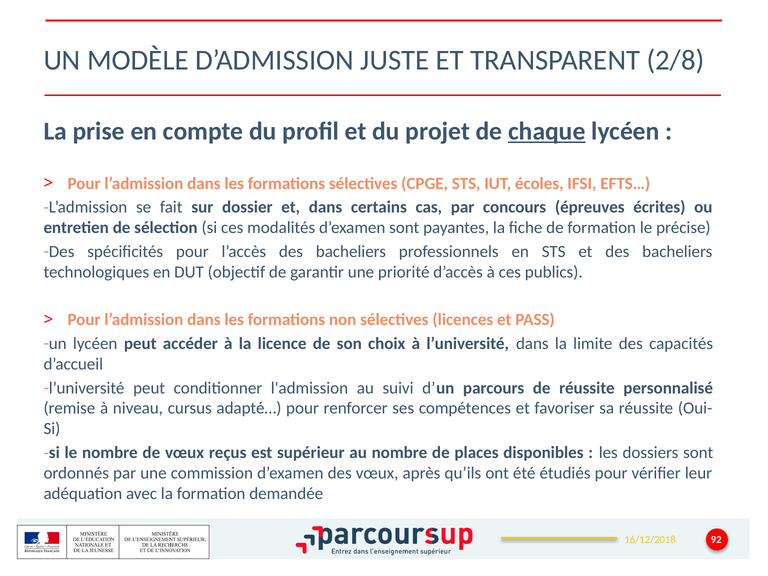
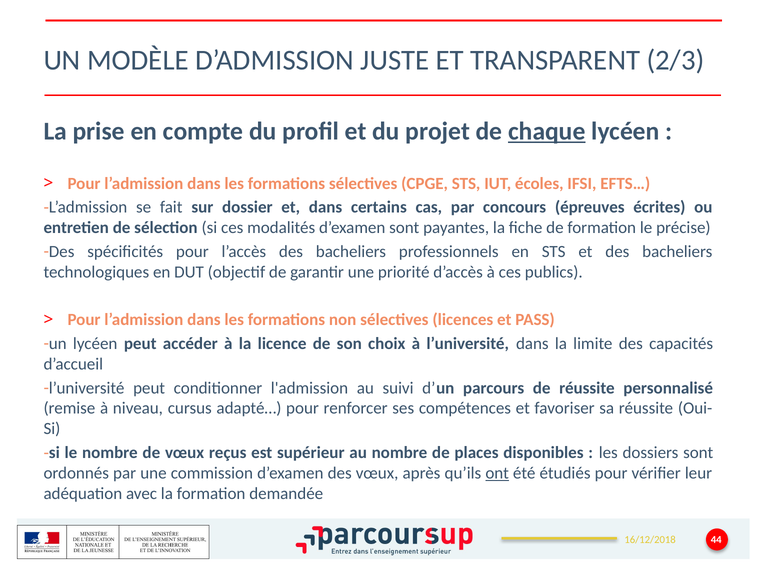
2/8: 2/8 -> 2/3 (675, 60)
ont underline: none -> present (497, 473)
92: 92 -> 44 (716, 540)
